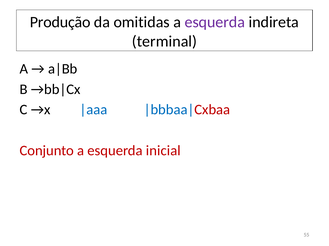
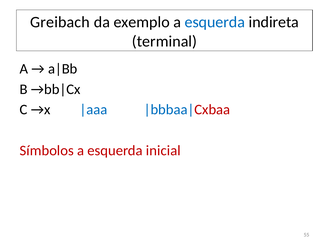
Produção: Produção -> Greibach (60, 22)
omitidas: omitidas -> exemplo (142, 22)
esquerda colour: purple -> blue (215, 22)
Conjunto: Conjunto -> Símbolos (47, 151)
